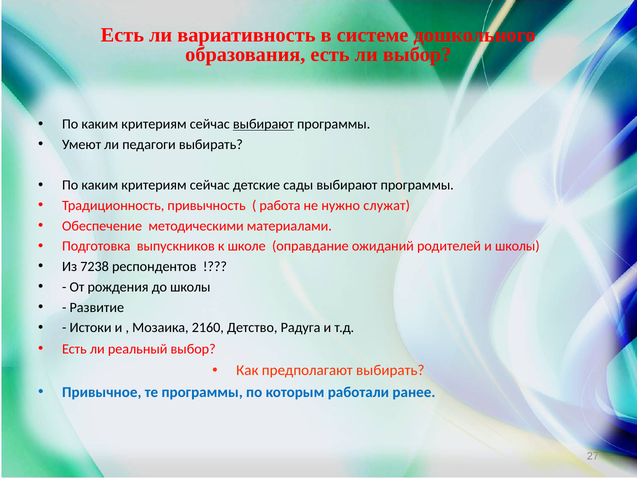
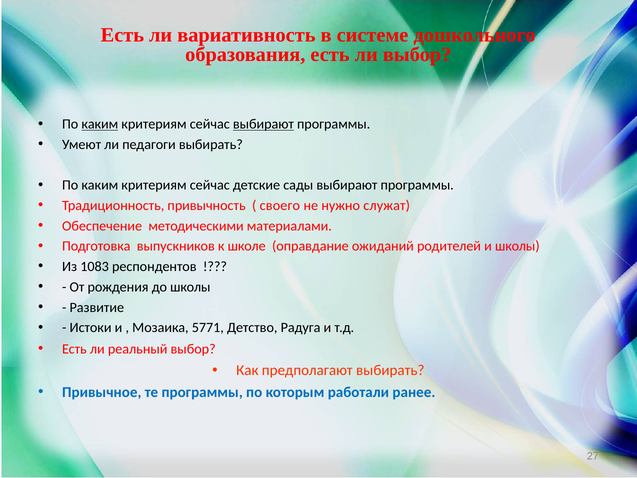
каким underline: none -> present (100, 124)
работа: работа -> своего (280, 205)
7238: 7238 -> 1083 (95, 267)
2160: 2160 -> 5771 (208, 328)
